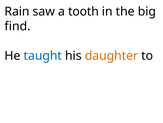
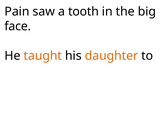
Rain: Rain -> Pain (17, 11)
find: find -> face (18, 26)
taught colour: blue -> orange (43, 55)
